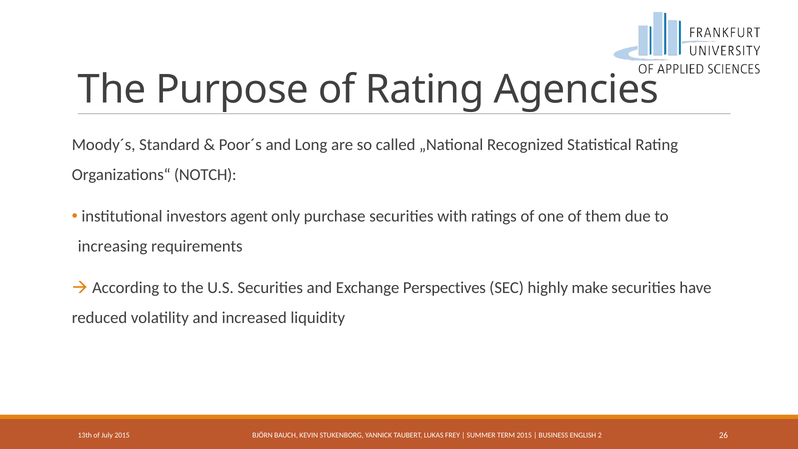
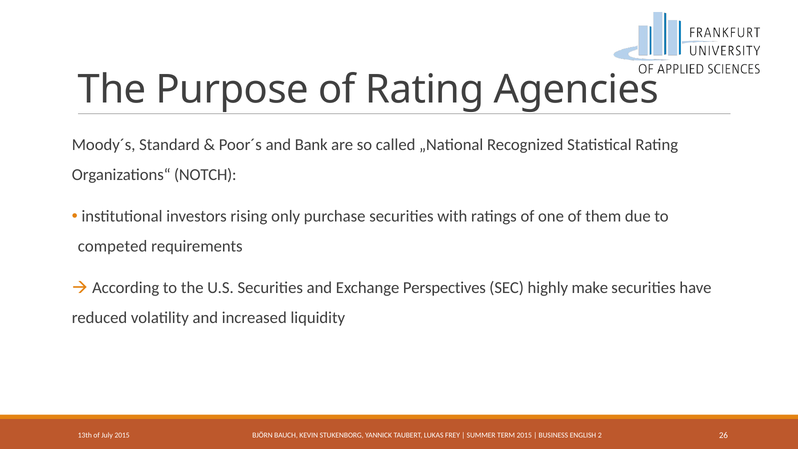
Long: Long -> Bank (311, 145)
agent: agent -> rising (249, 216)
increasing: increasing -> competed (113, 246)
